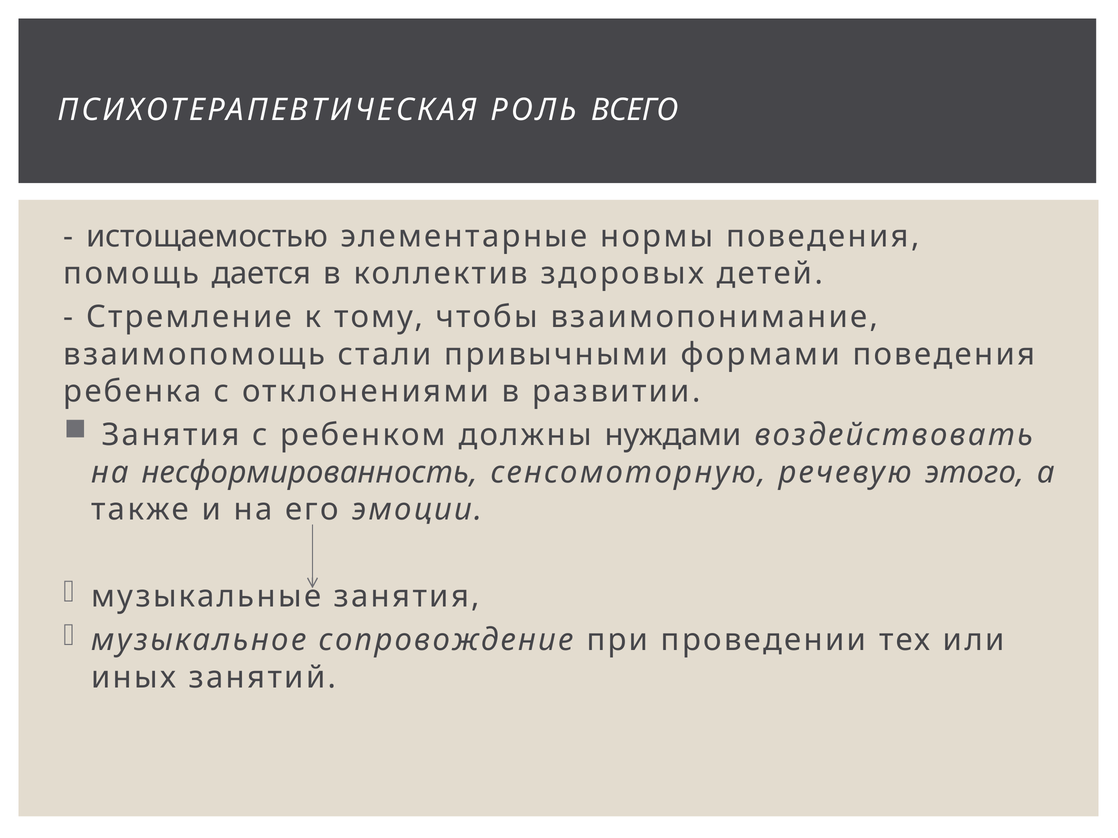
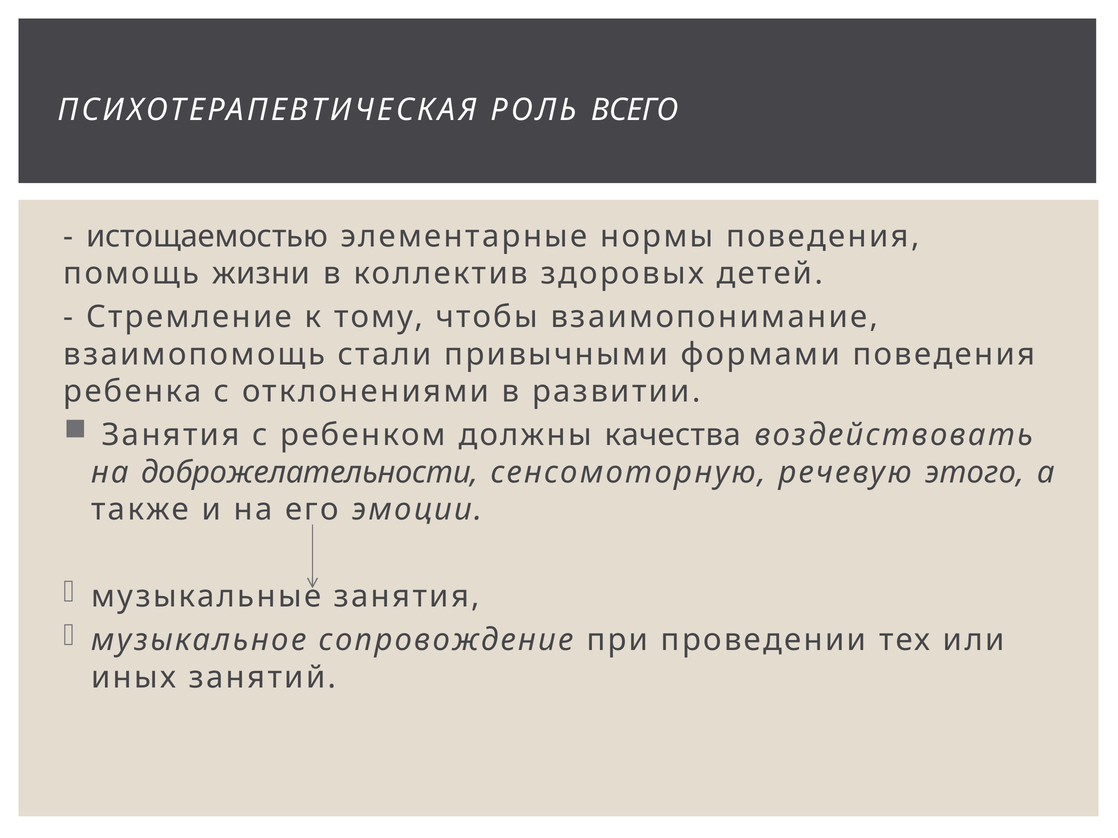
дается: дается -> жизни (261, 274)
нуждами: нуждами -> качества (673, 435)
несформированность: несформированность -> доброжелательности (310, 473)
